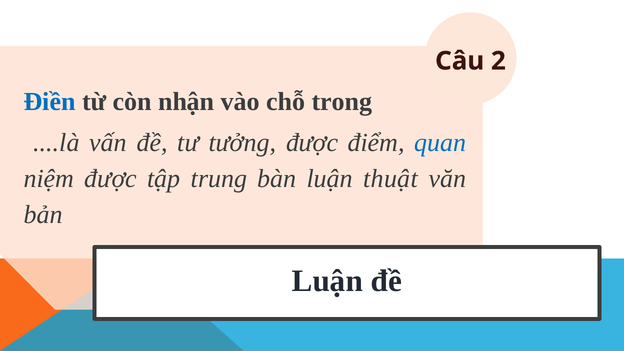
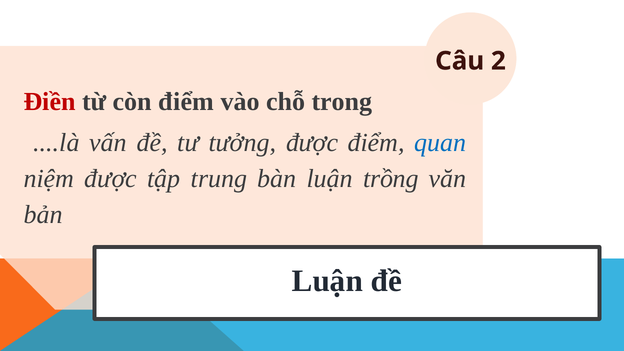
Điền colour: blue -> red (50, 102)
còn nhận: nhận -> điểm (186, 102)
thuật: thuật -> trồng (391, 179)
